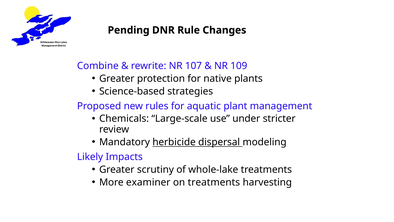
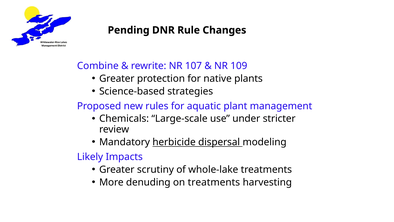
examiner: examiner -> denuding (148, 182)
